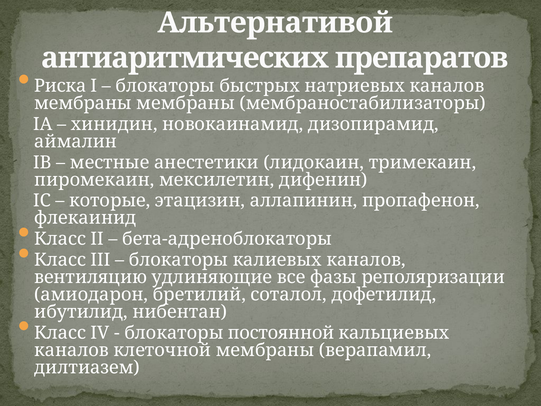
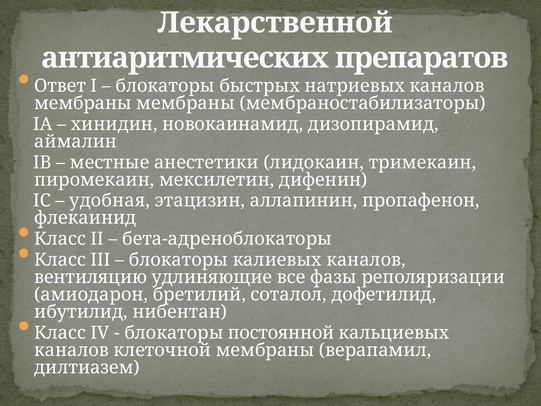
Альтернативой: Альтернативой -> Лекарственной (275, 23)
Риска: Риска -> Ответ (60, 86)
которые: которые -> удобная (110, 201)
